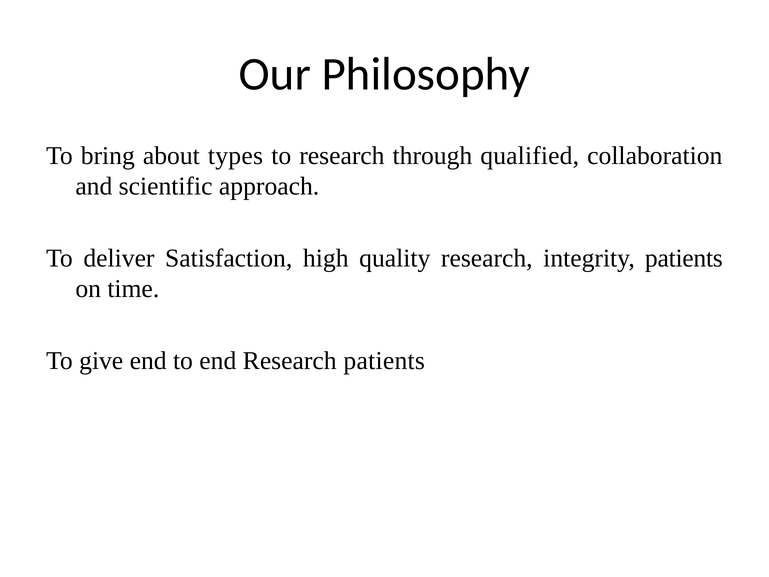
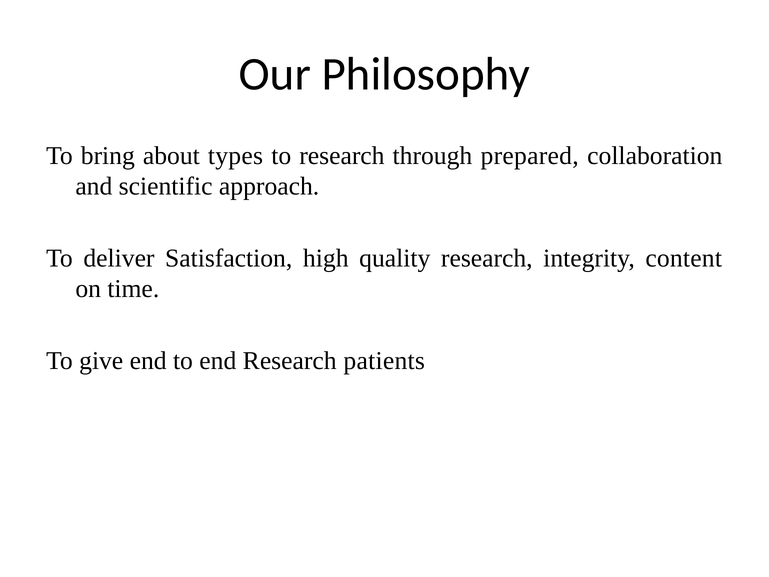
qualified: qualified -> prepared (530, 156)
integrity patients: patients -> content (684, 258)
